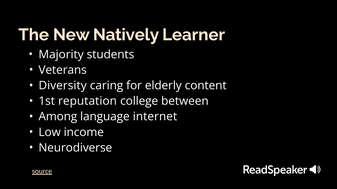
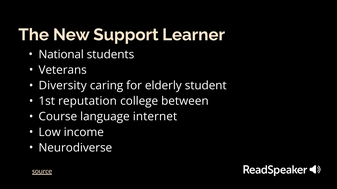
Natively: Natively -> Support (126, 35)
Majority: Majority -> National (61, 55)
content: content -> student (206, 86)
Among: Among -> Course (58, 117)
